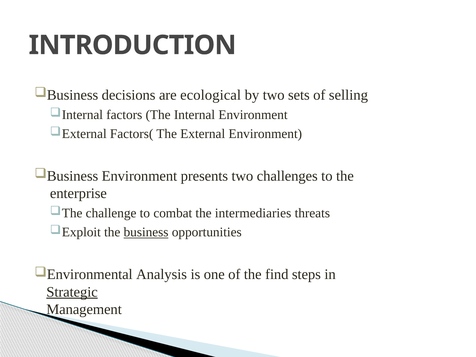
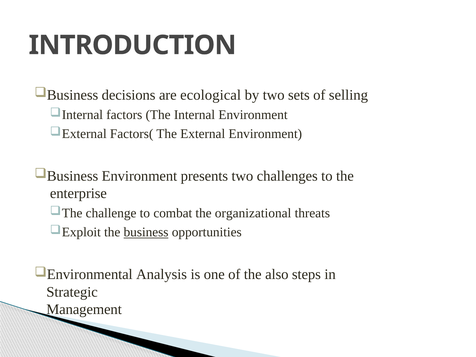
intermediaries: intermediaries -> organizational (253, 213)
find: find -> also (277, 274)
Strategic underline: present -> none (72, 292)
